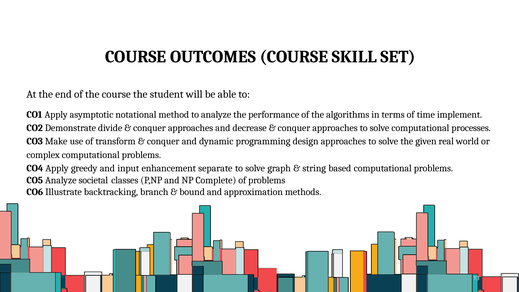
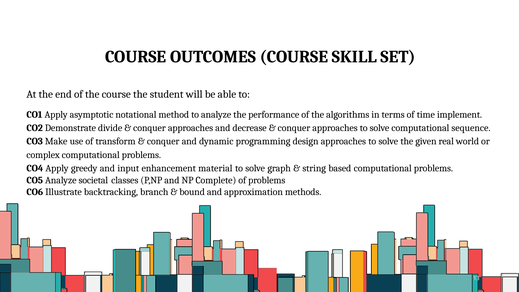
processes: processes -> sequence (471, 128)
separate: separate -> material (215, 168)
